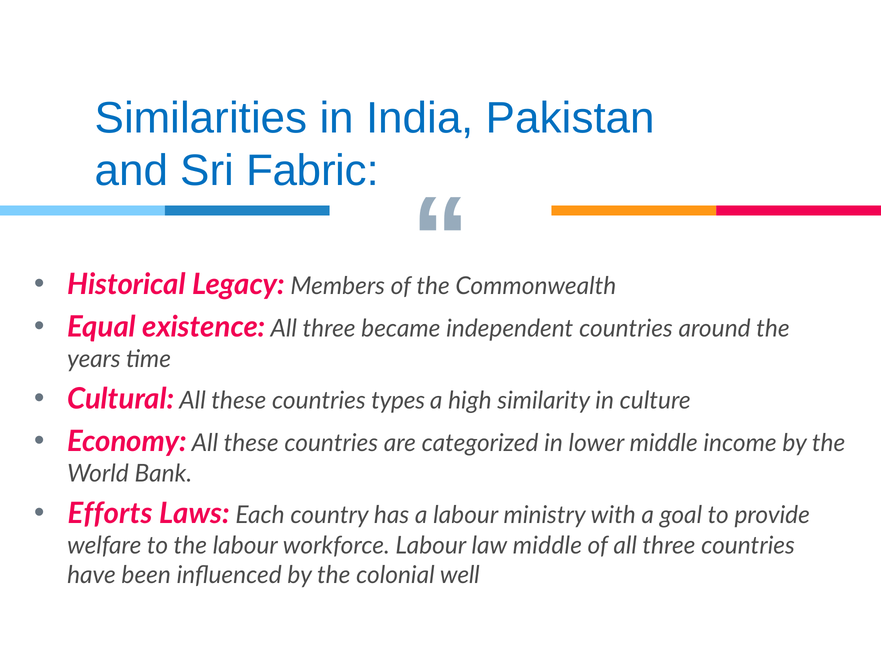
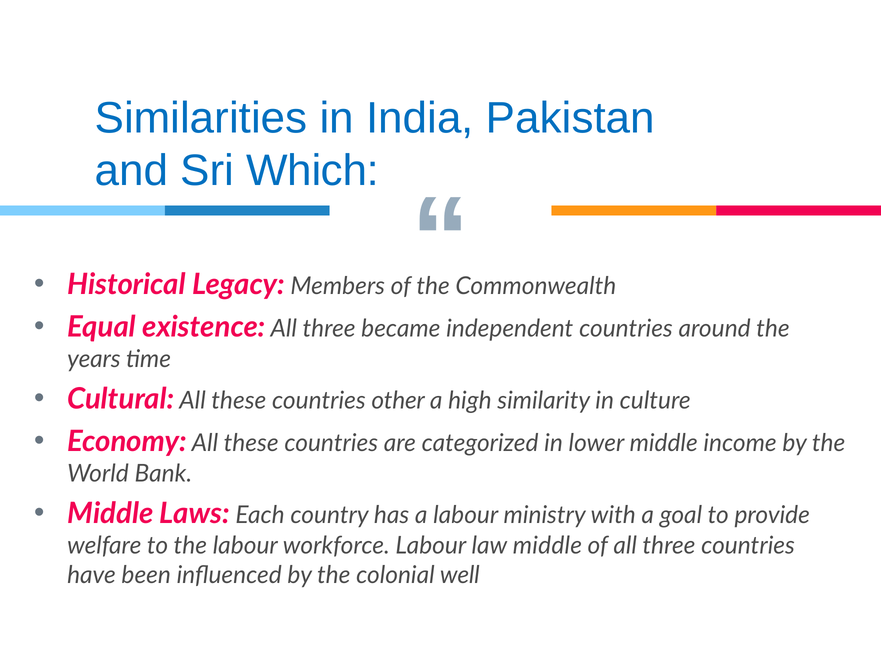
Fabric: Fabric -> Which (313, 171)
types: types -> other (398, 401)
Efforts: Efforts -> Middle (110, 514)
